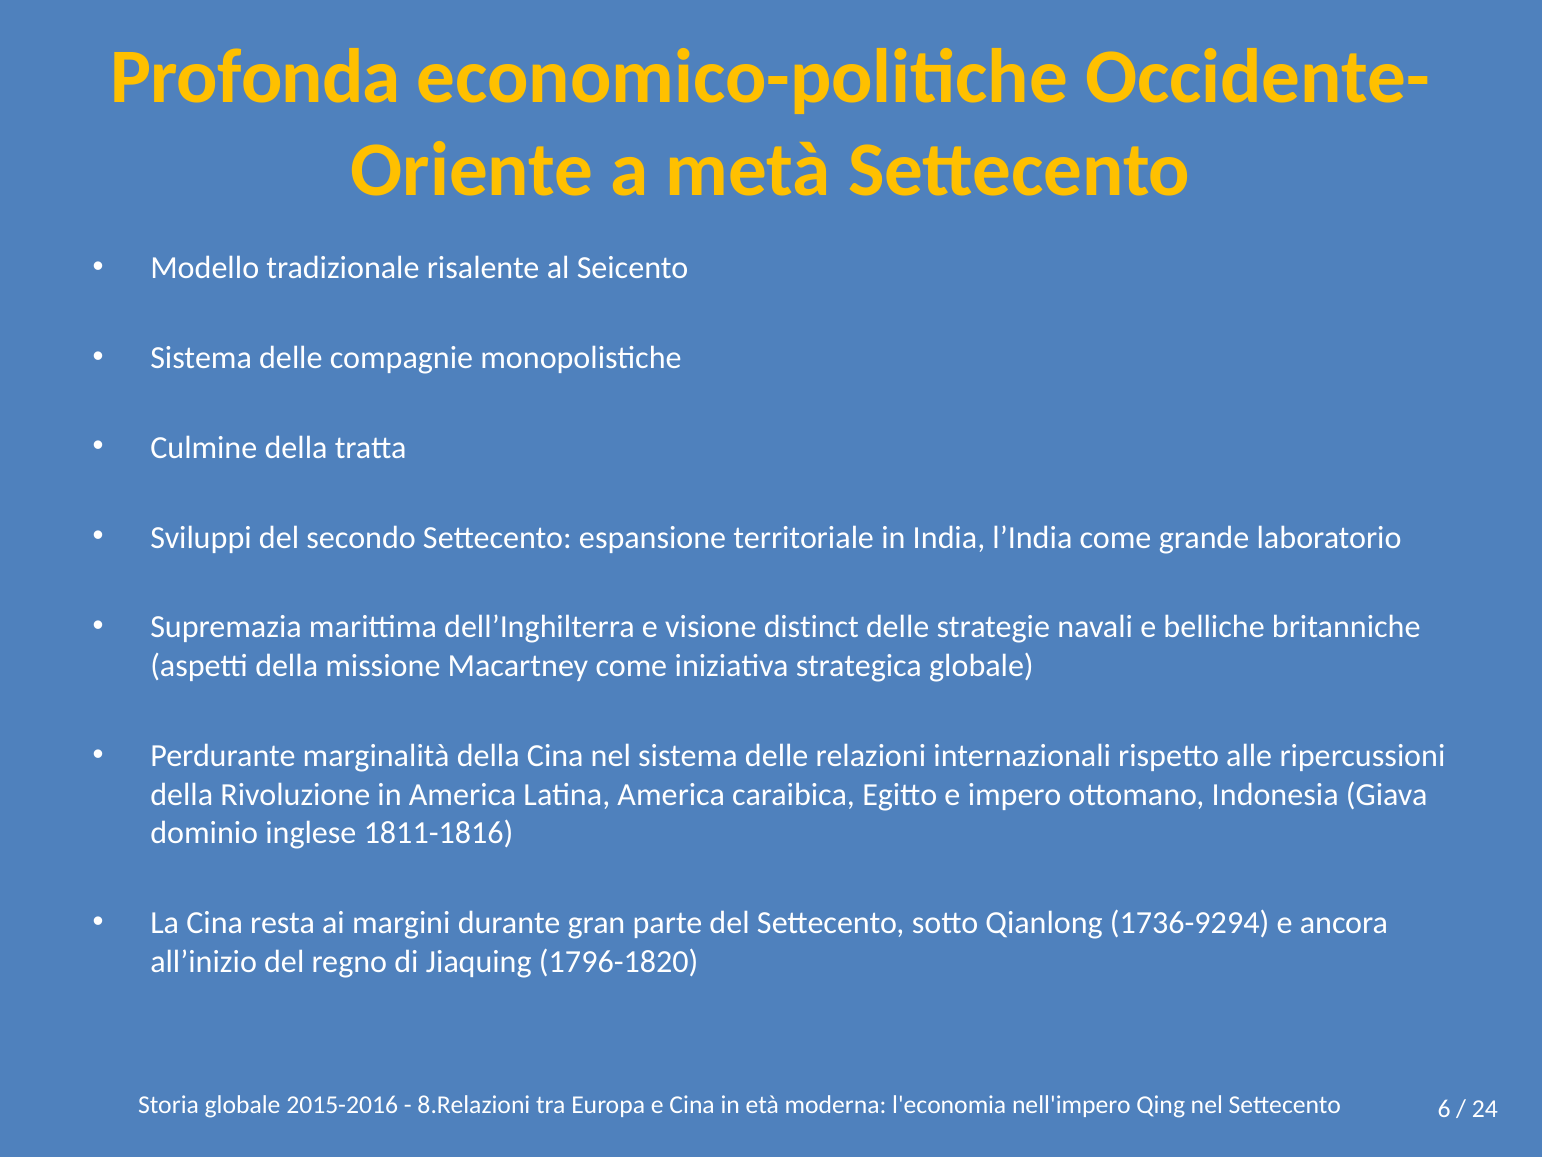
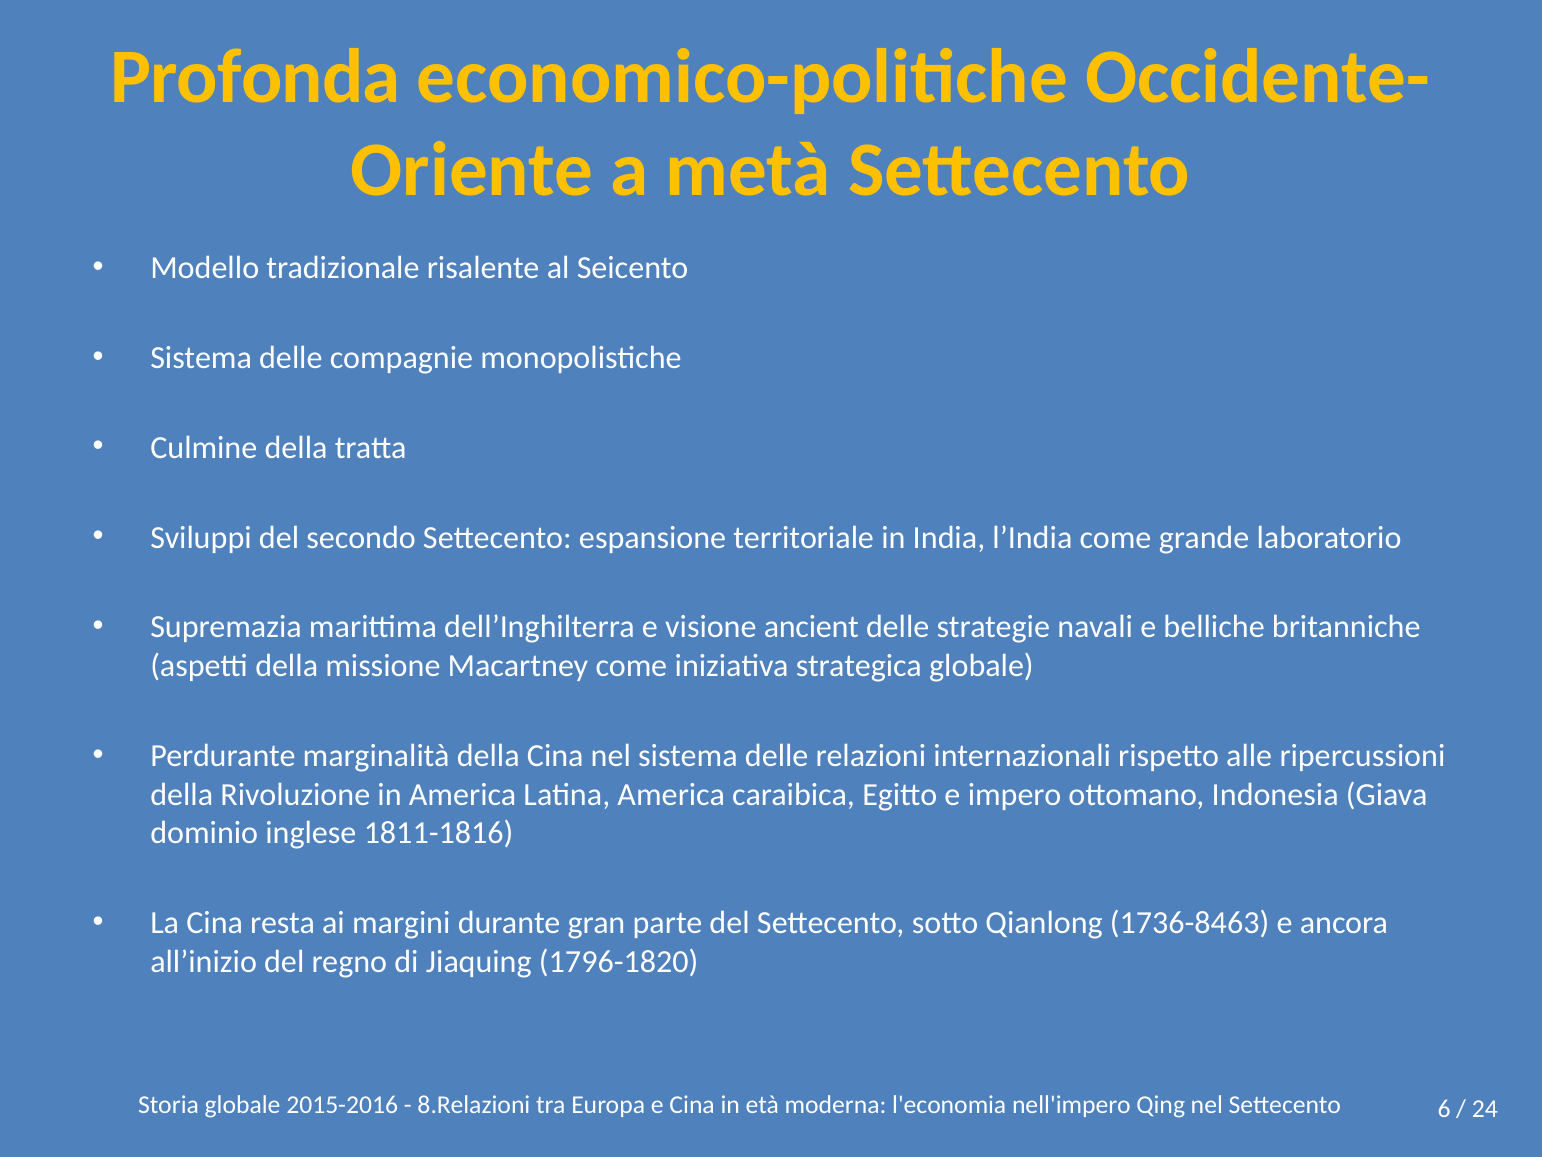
distinct: distinct -> ancient (811, 627)
1736-9294: 1736-9294 -> 1736-8463 (1190, 923)
